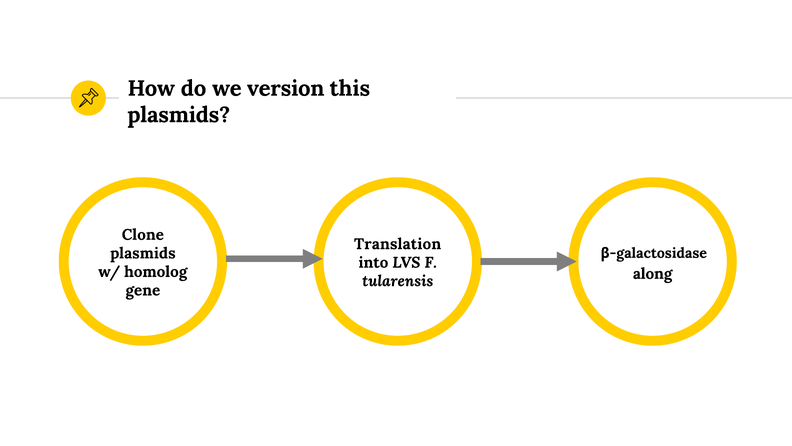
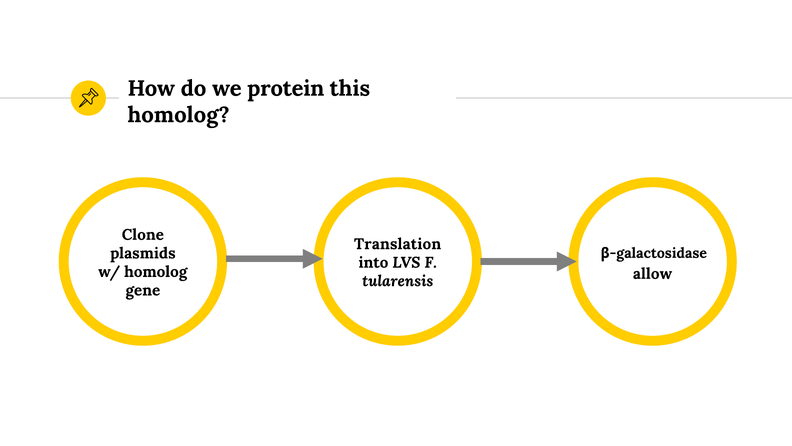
version: version -> protein (286, 88)
plasmids: plasmids -> homolog (179, 115)
along: along -> allow (652, 273)
